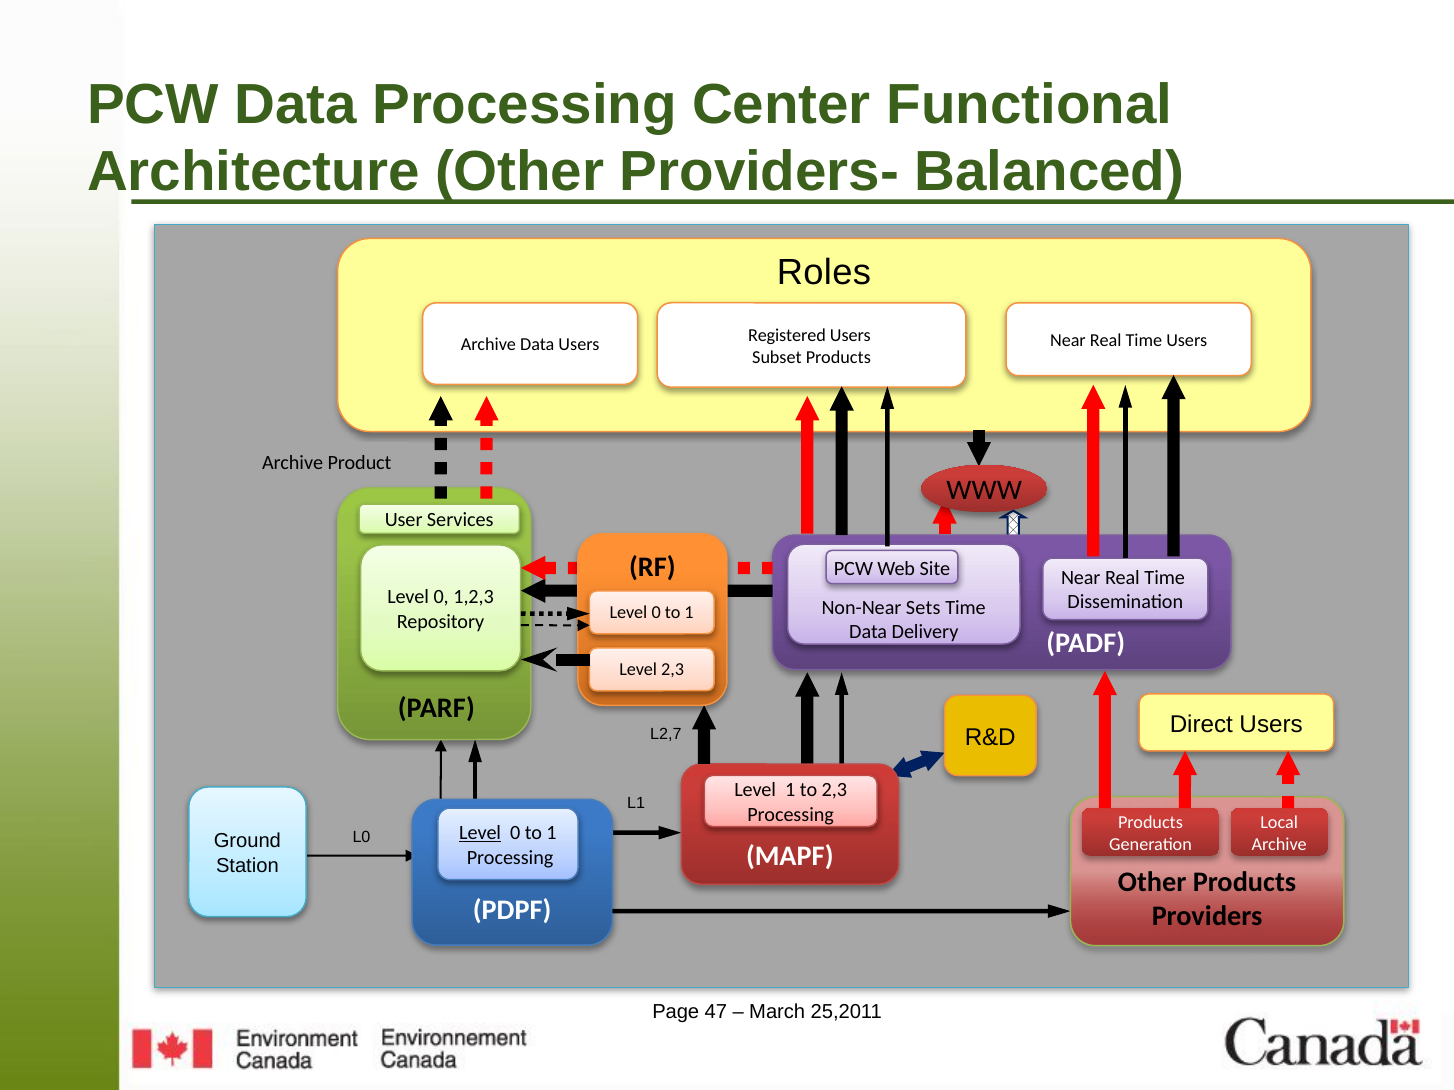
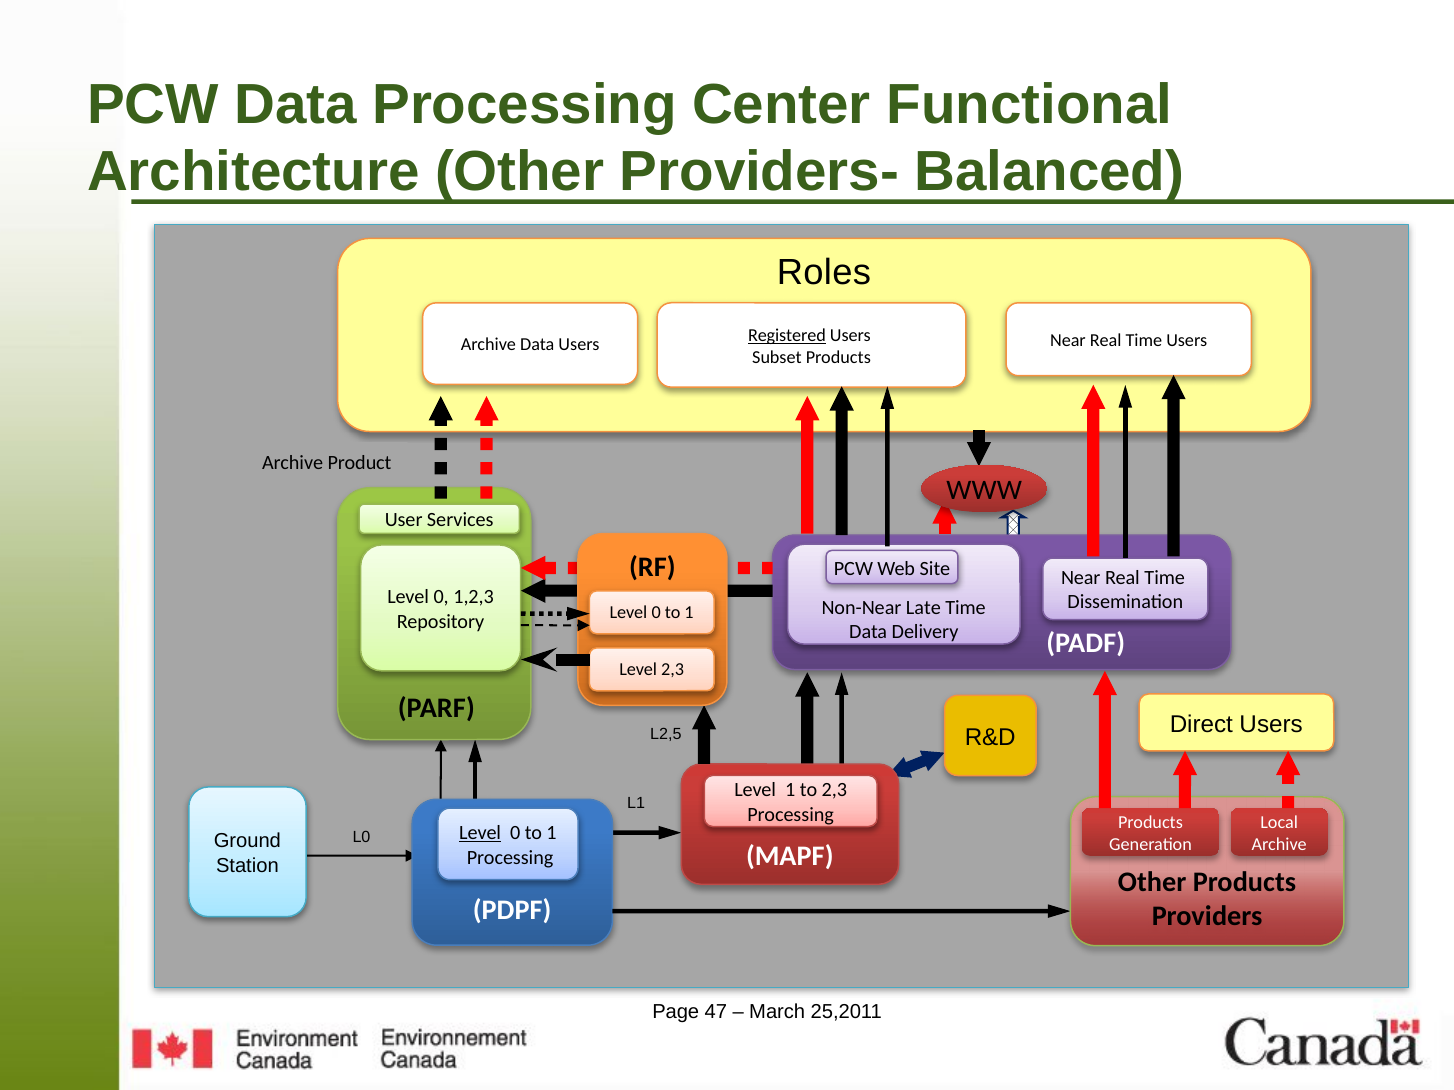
Registered underline: none -> present (787, 335)
Sets: Sets -> Late (923, 608)
L2,7: L2,7 -> L2,5 (666, 735)
